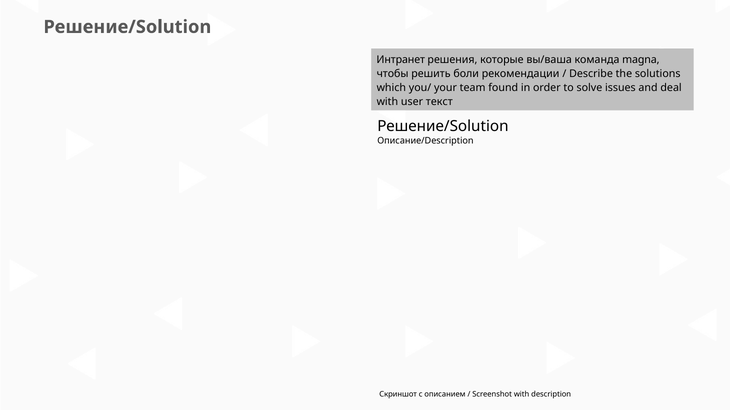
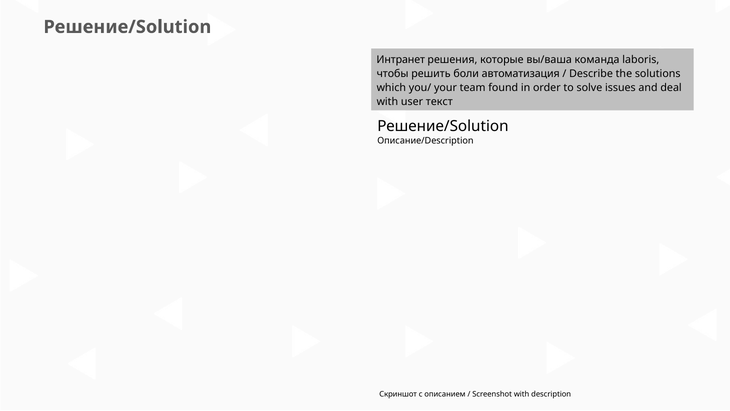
magna: magna -> laboris (641, 60)
рекомендации: рекомендации -> автоматизация (521, 74)
